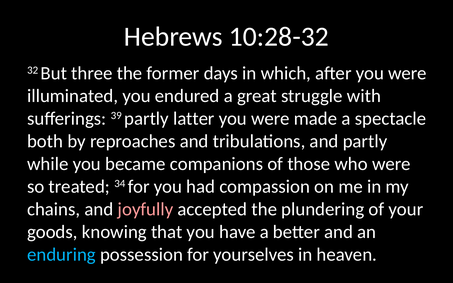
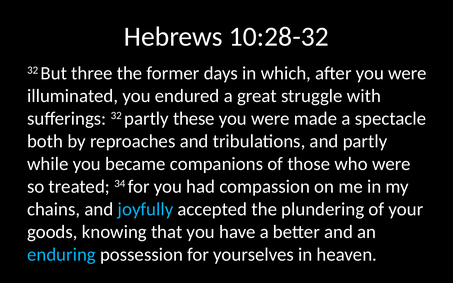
sufferings 39: 39 -> 32 (116, 116)
latter: latter -> these (194, 119)
joyfully colour: pink -> light blue (145, 209)
